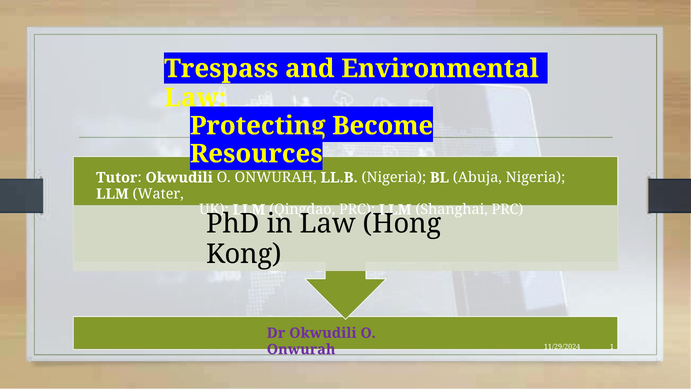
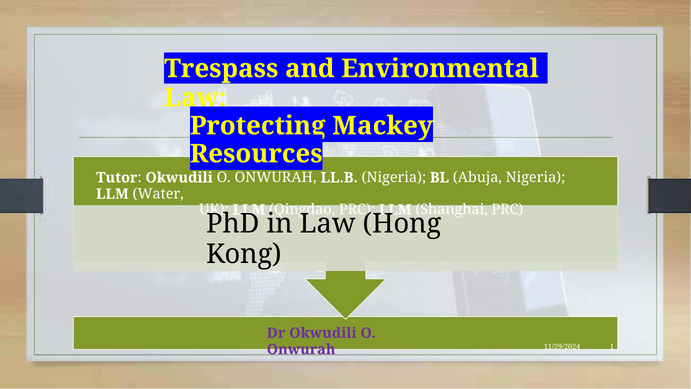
Become: Become -> Mackey (383, 126)
